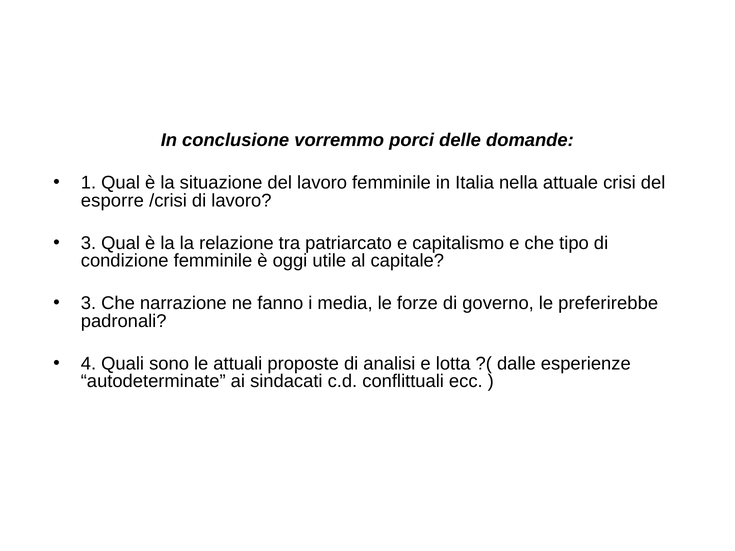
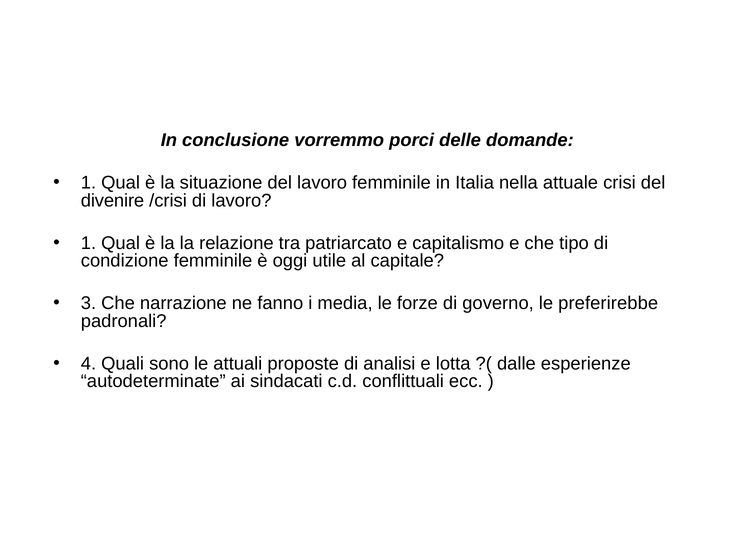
esporre: esporre -> divenire (113, 201)
3: 3 -> 1 (88, 243)
